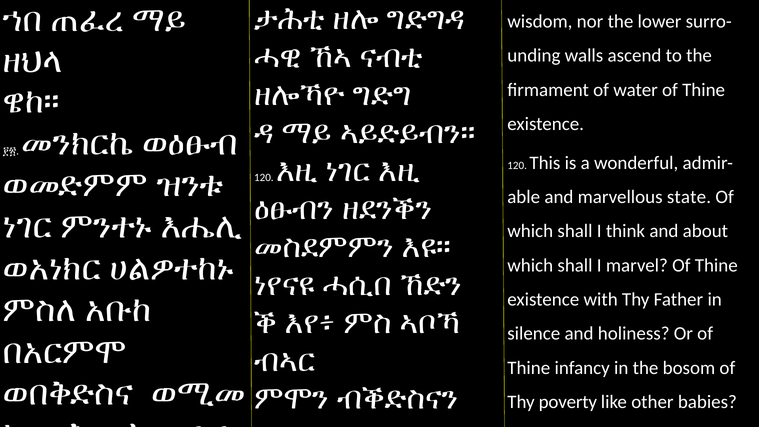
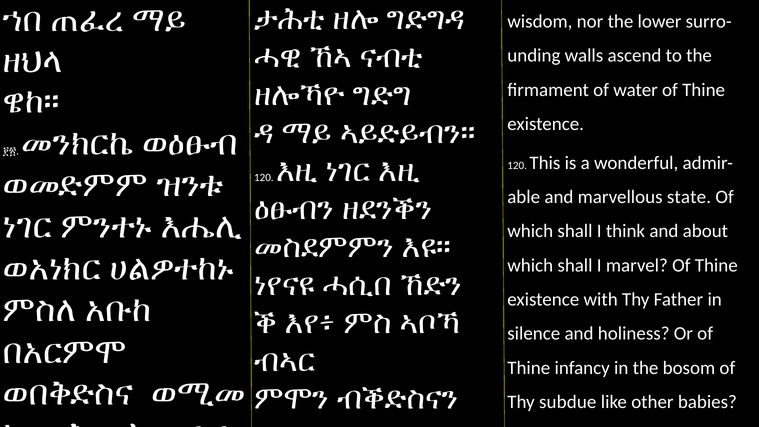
poverty: poverty -> subdue (568, 402)
